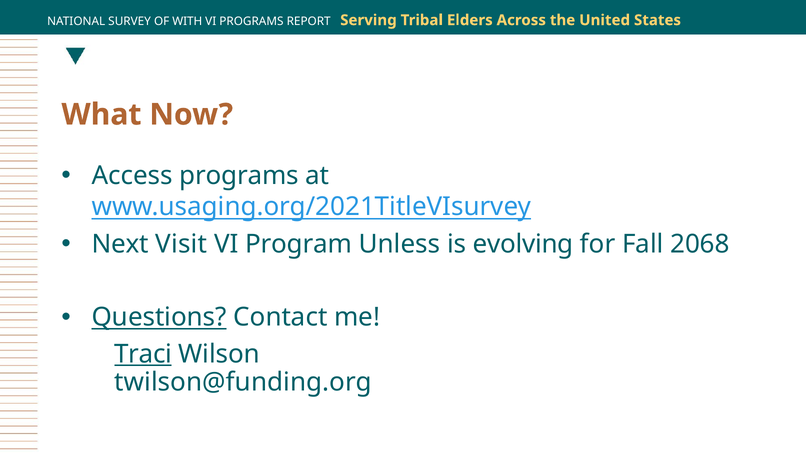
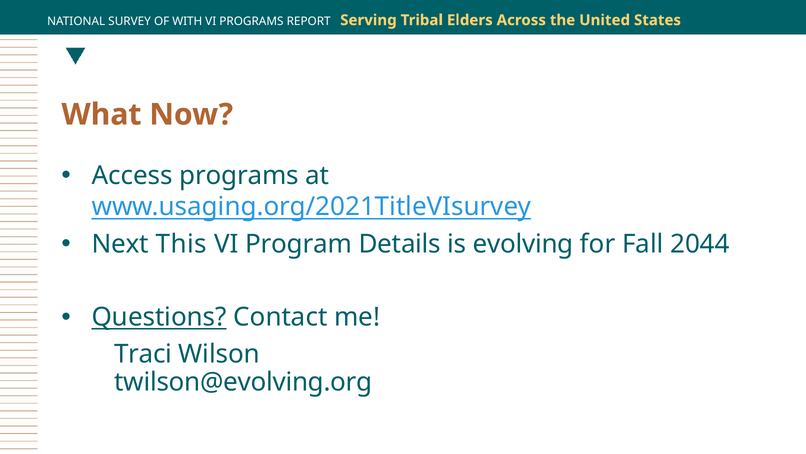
Visit: Visit -> This (181, 244)
Unless: Unless -> Details (400, 244)
2068: 2068 -> 2044 (700, 244)
Traci underline: present -> none (143, 353)
twilson@funding.org: twilson@funding.org -> twilson@evolving.org (243, 382)
